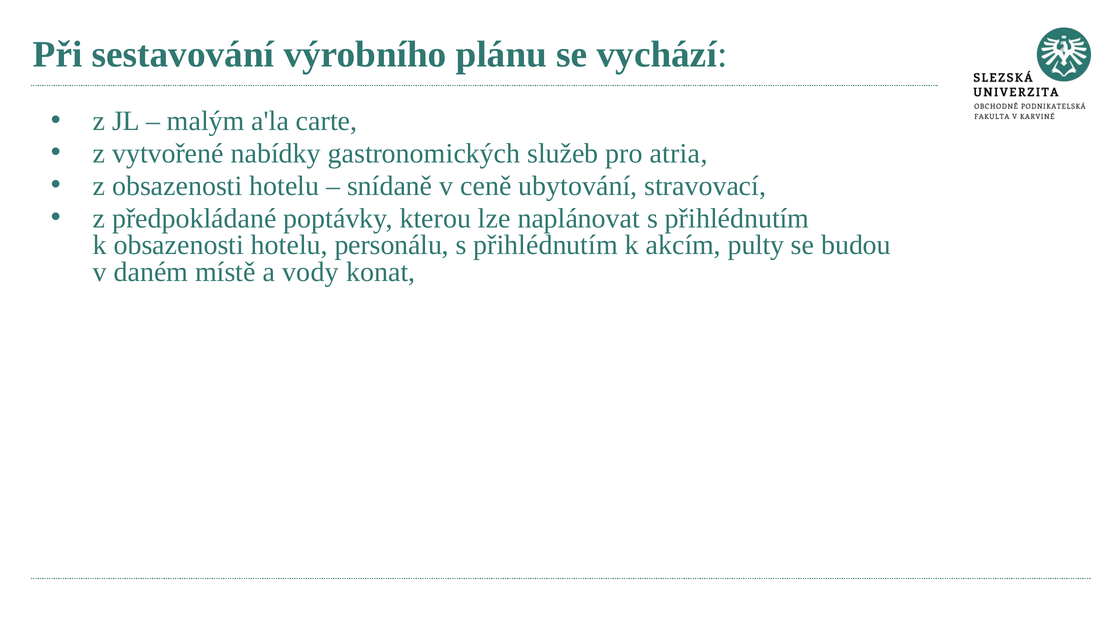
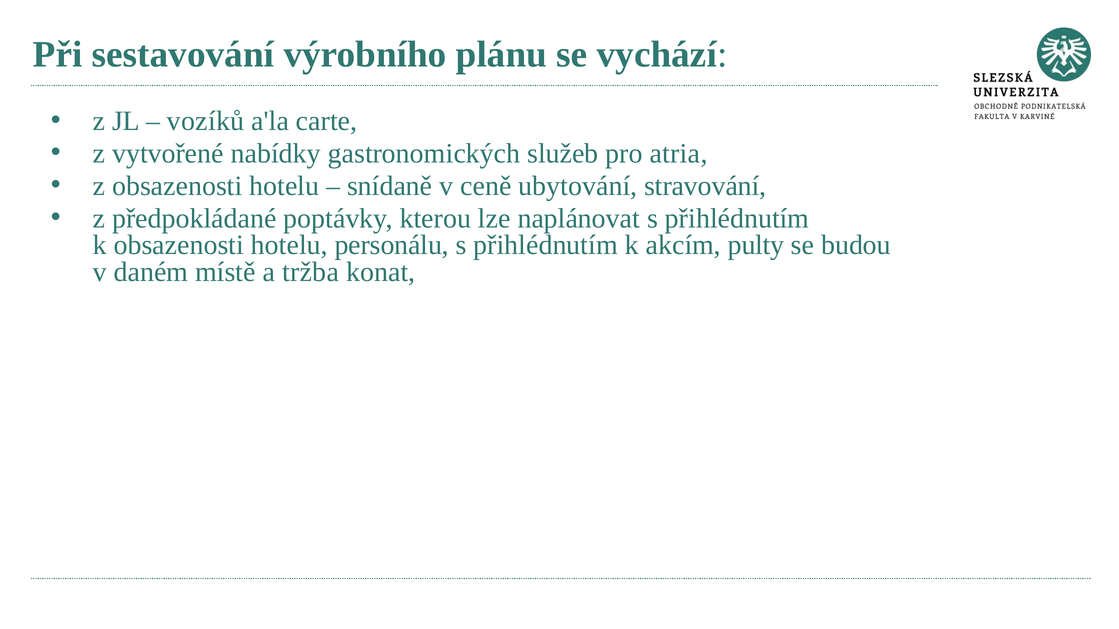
malým: malým -> vozíků (206, 121)
stravovací: stravovací -> stravování (705, 186)
vody: vody -> tržba (311, 272)
